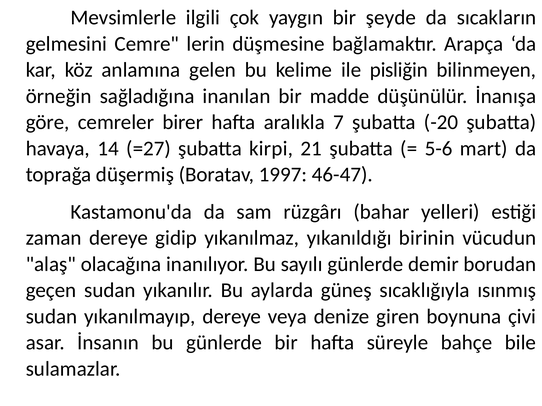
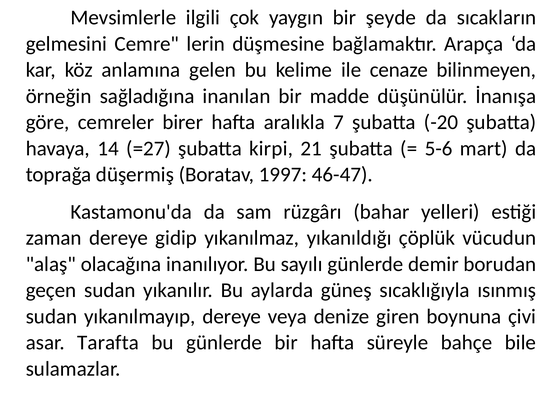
pisliğin: pisliğin -> cenaze (399, 70)
birinin: birinin -> çöplük (427, 238)
İnsanın: İnsanın -> Tarafta (108, 343)
